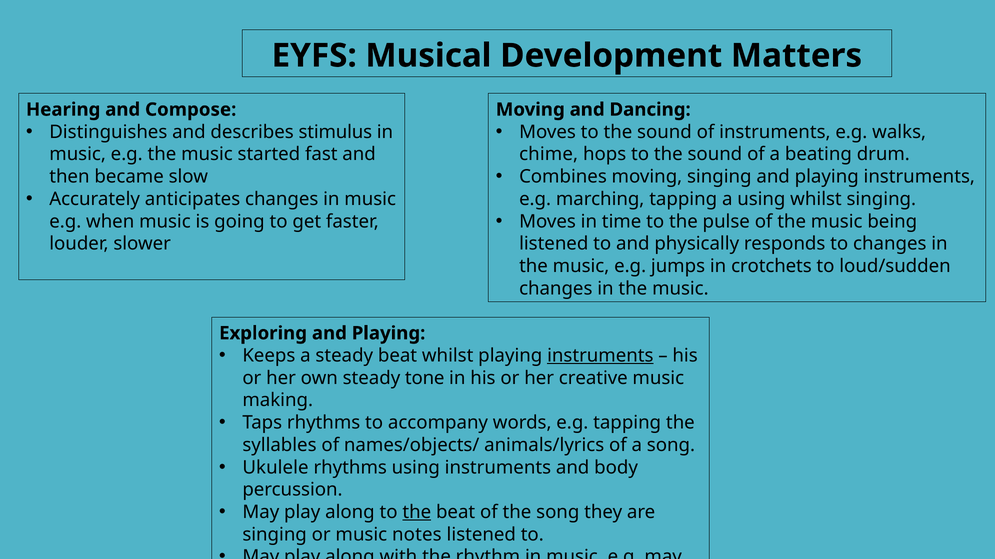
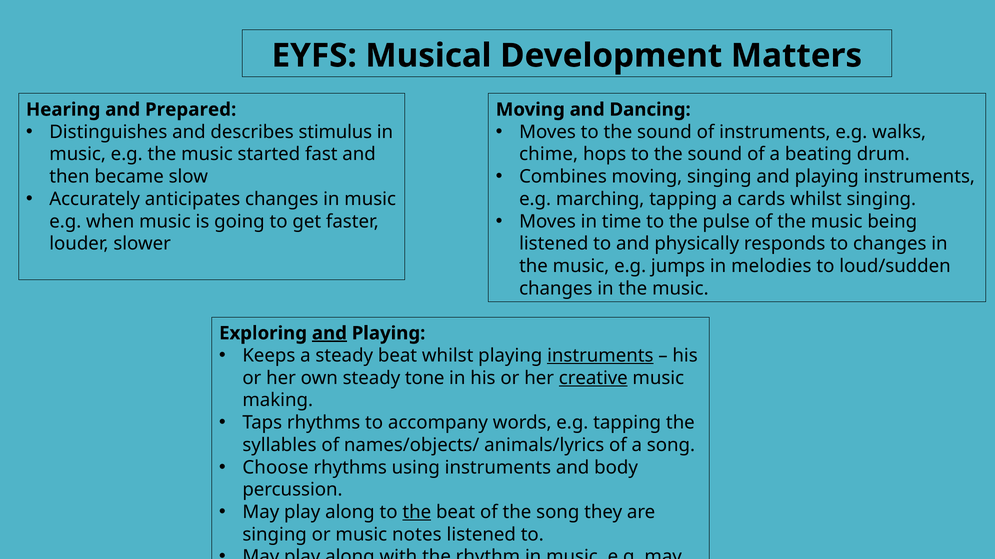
Compose: Compose -> Prepared (191, 110)
a using: using -> cards (761, 199)
crotchets: crotchets -> melodies (771, 266)
and underline: none -> present (329, 334)
creative underline: none -> present (593, 378)
Ukulele: Ukulele -> Choose (275, 468)
